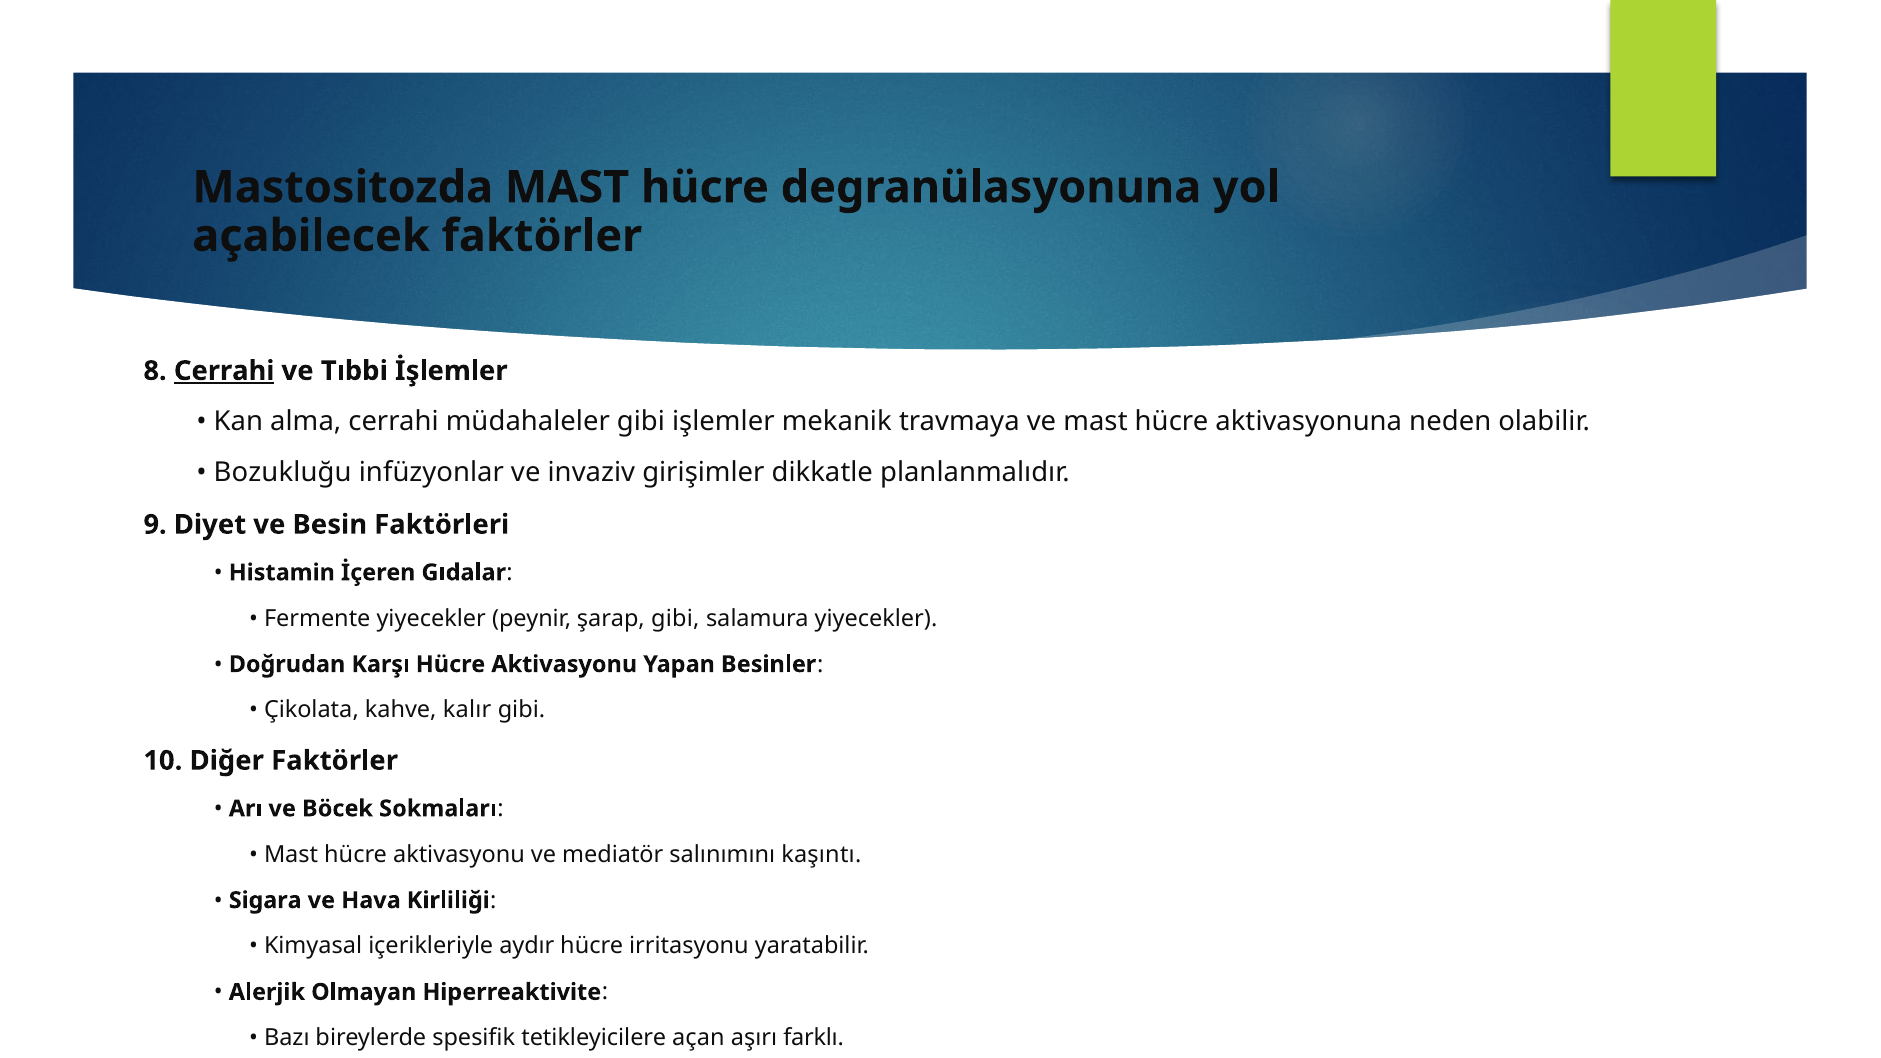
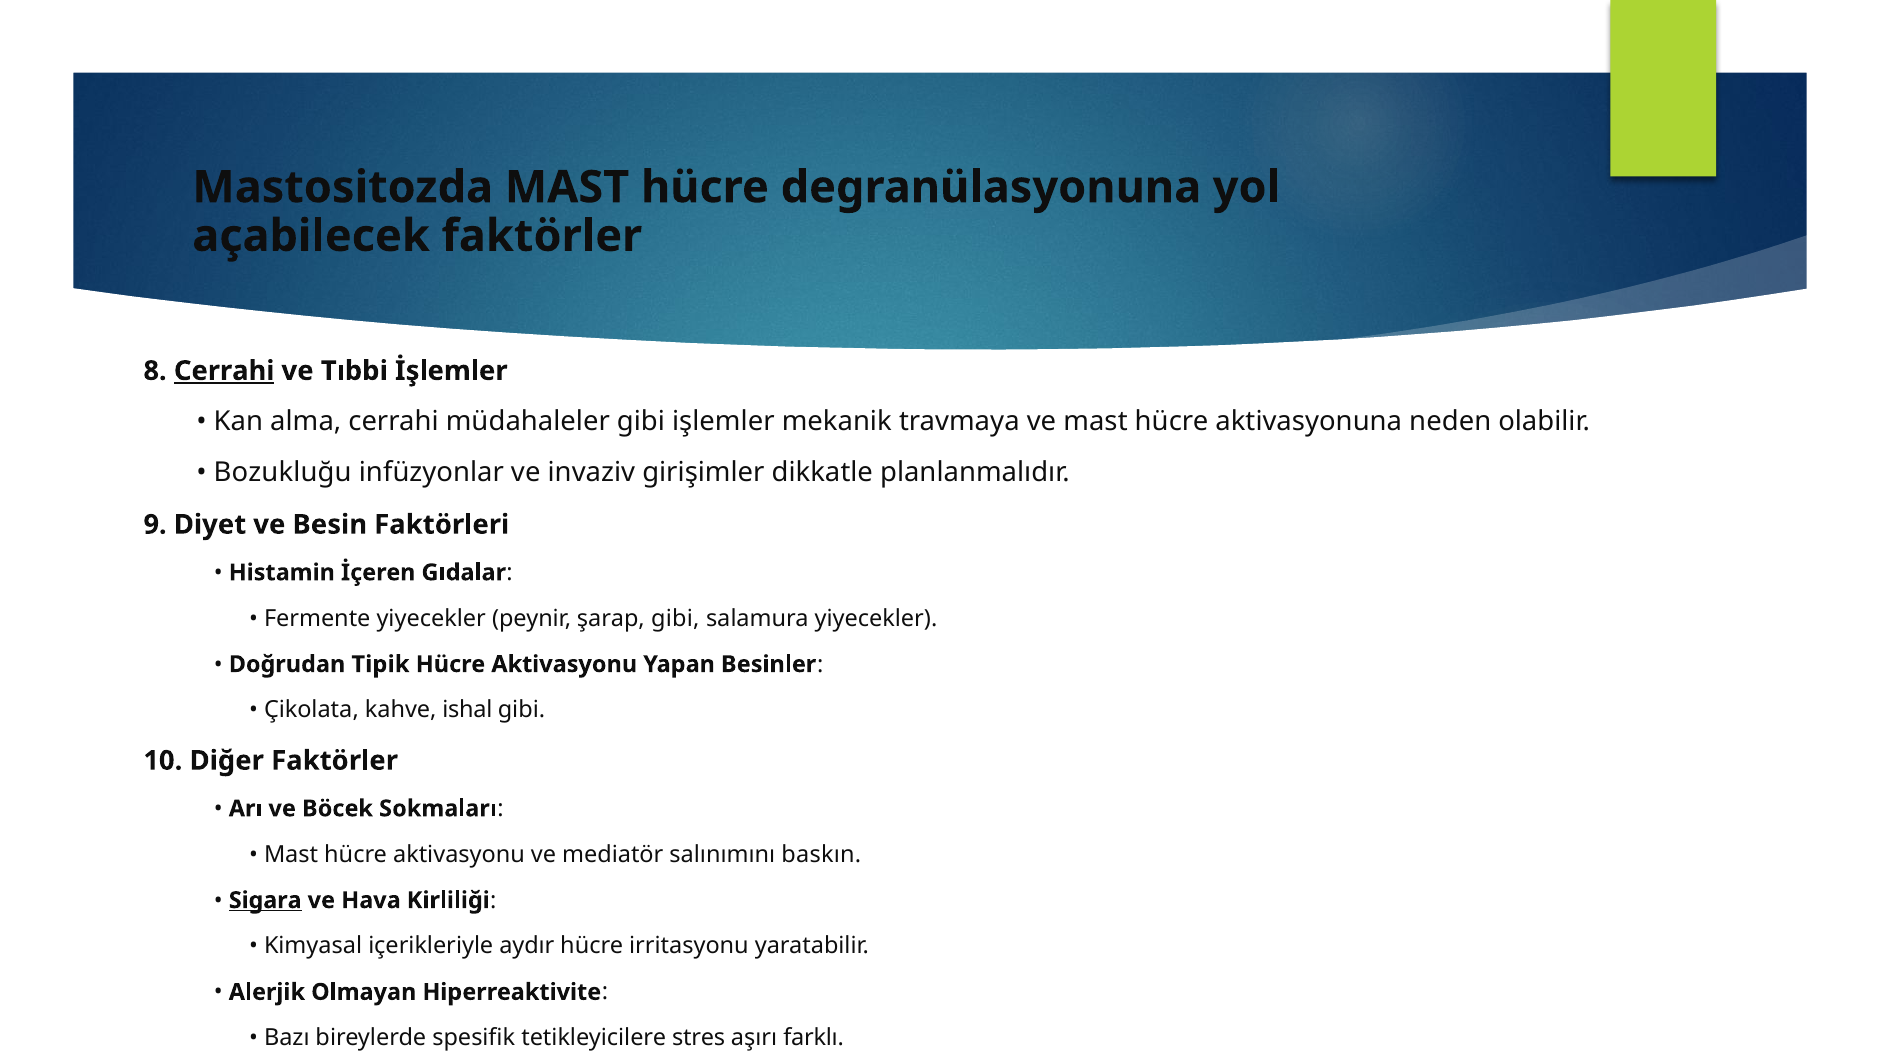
Karşı: Karşı -> Tipik (380, 664)
kalır: kalır -> ishal (467, 710)
kaşıntı: kaşıntı -> baskın (821, 855)
Sigara underline: none -> present (265, 900)
açan: açan -> stres (699, 1038)
